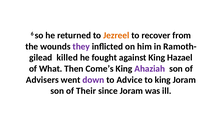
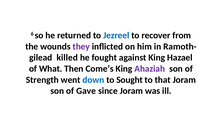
Jezreel colour: orange -> blue (116, 35)
Advisers: Advisers -> Strength (42, 80)
down colour: purple -> blue (93, 80)
Advice: Advice -> Sought (130, 80)
to king: king -> that (163, 80)
Their: Their -> Gave (86, 91)
